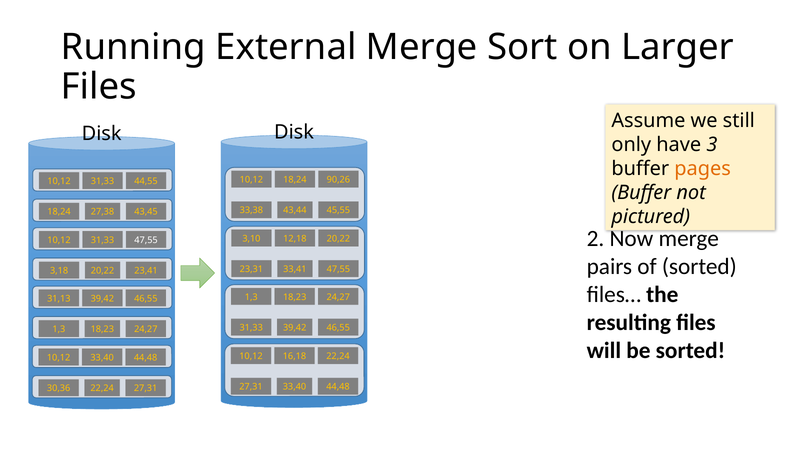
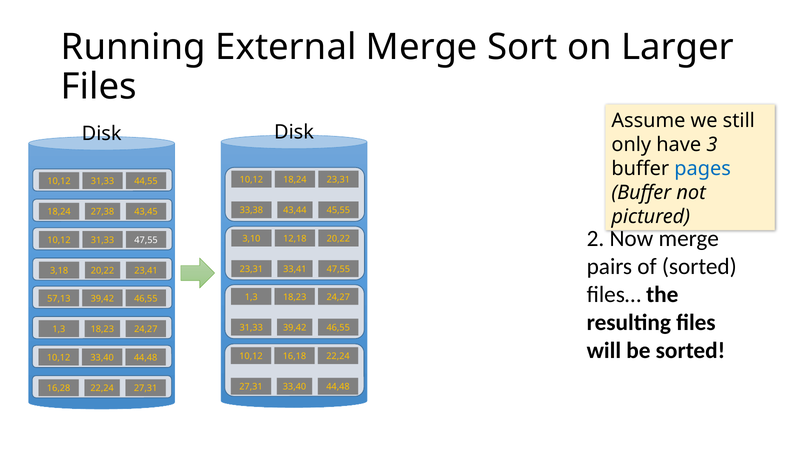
pages colour: orange -> blue (703, 169)
18,24 90,26: 90,26 -> 23,31 (338, 180)
31,13: 31,13 -> 57,13 (59, 298)
30,36: 30,36 -> 16,28 (59, 388)
